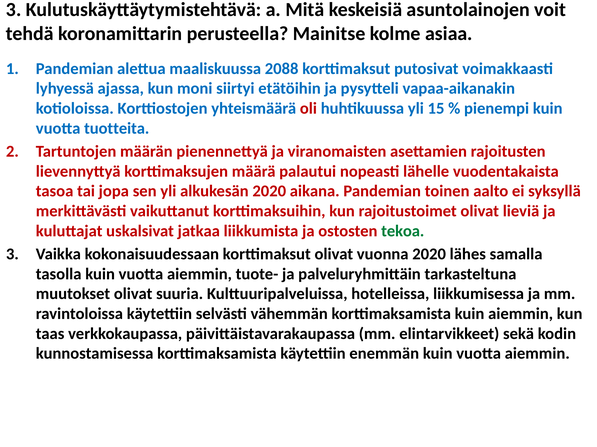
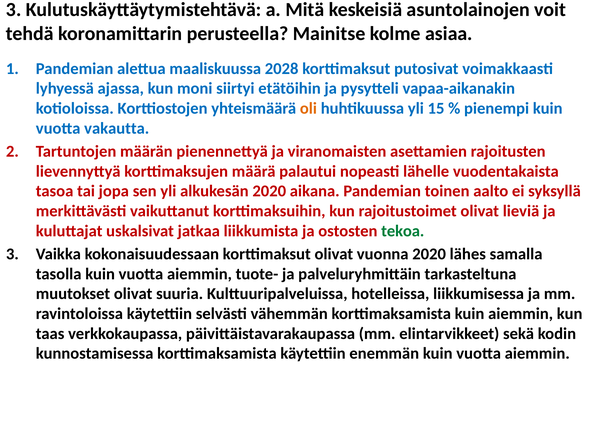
2088: 2088 -> 2028 (282, 69)
oli colour: red -> orange (308, 109)
tuotteita: tuotteita -> vakautta (117, 128)
